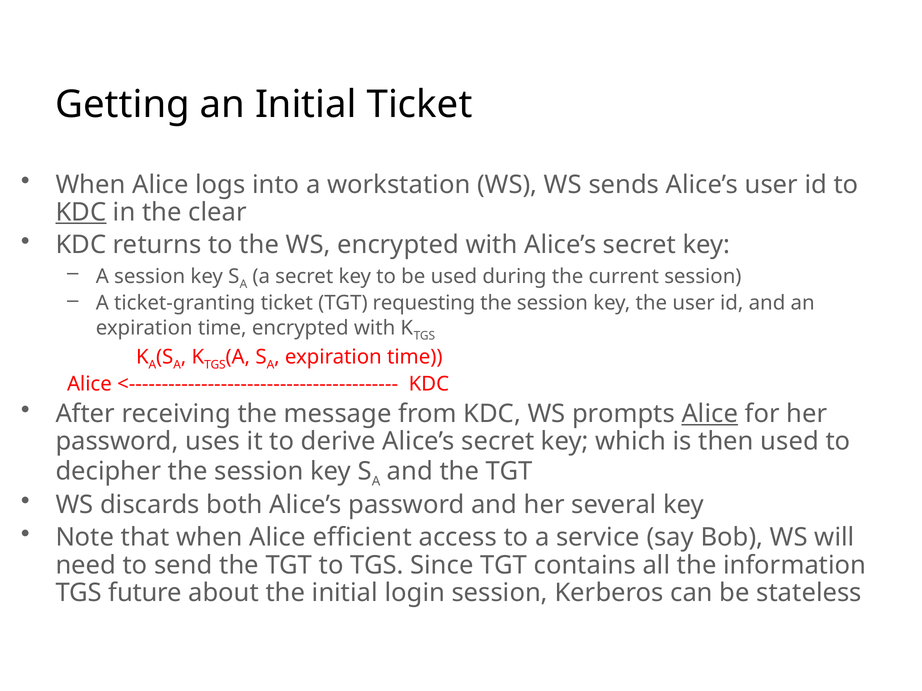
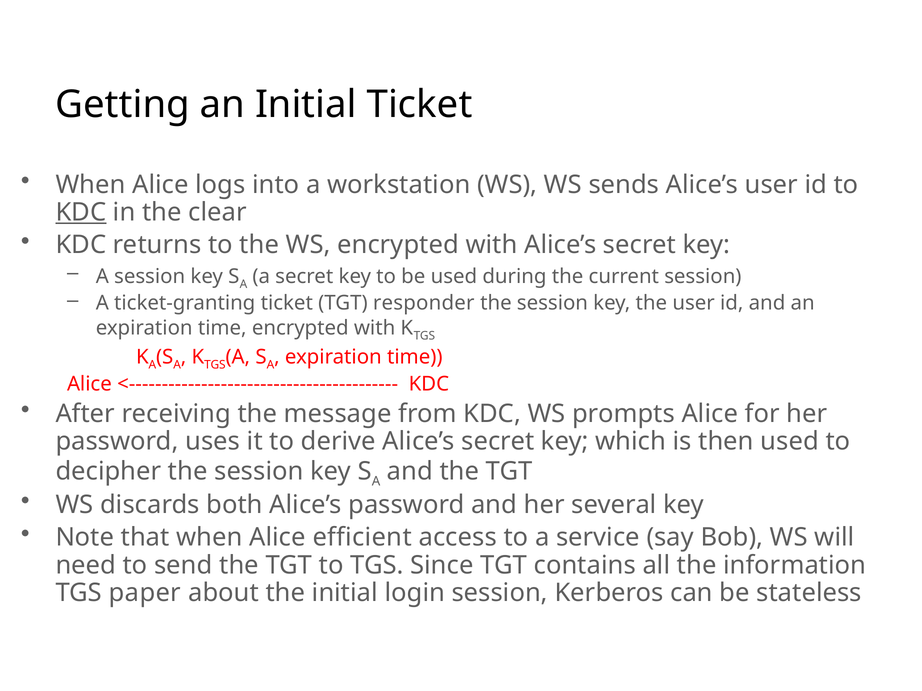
requesting: requesting -> responder (424, 303)
Alice underline: present -> none (710, 414)
future: future -> paper (145, 593)
